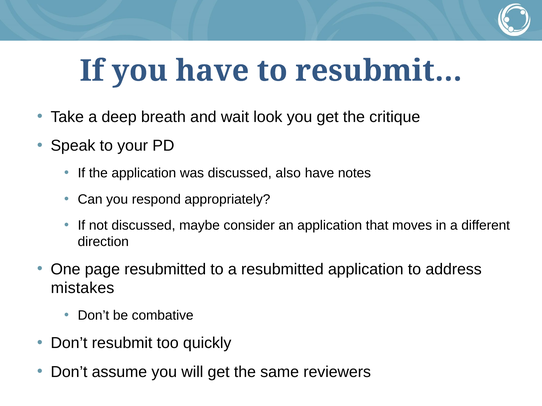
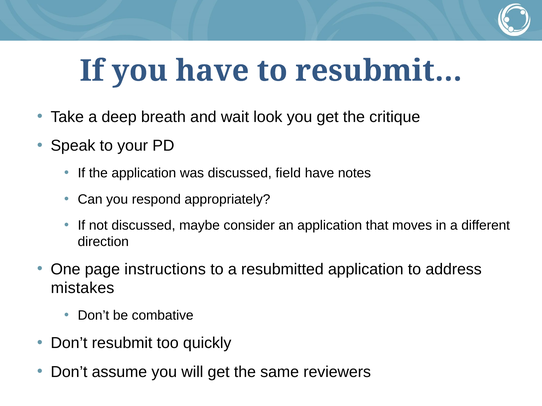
also: also -> field (288, 173)
page resubmitted: resubmitted -> instructions (165, 270)
